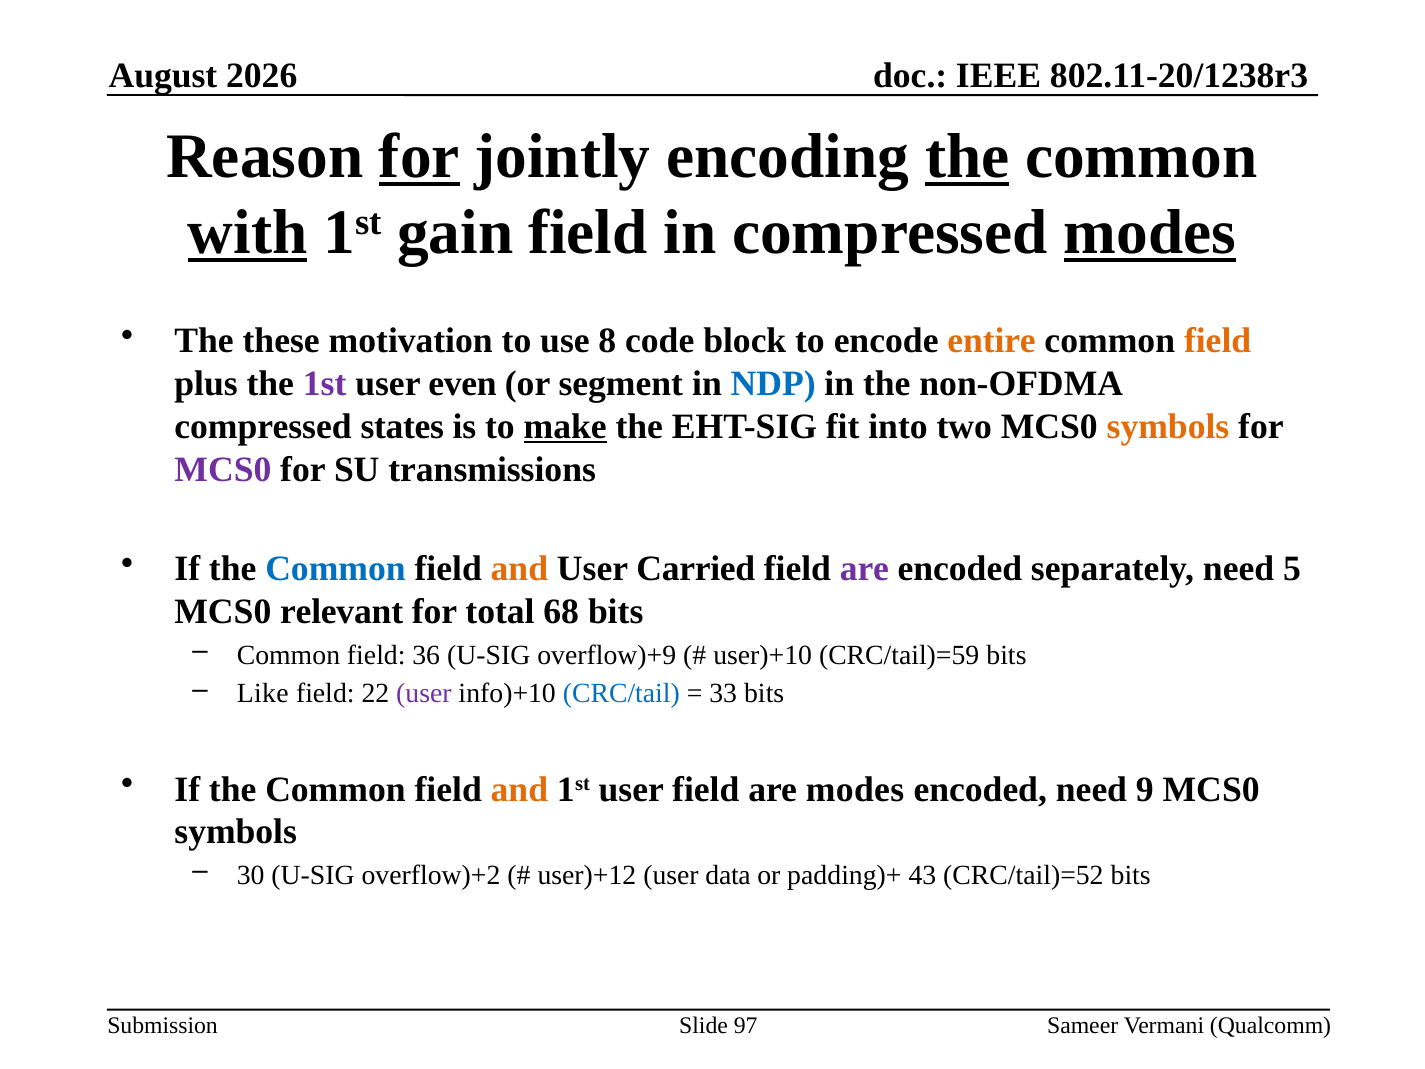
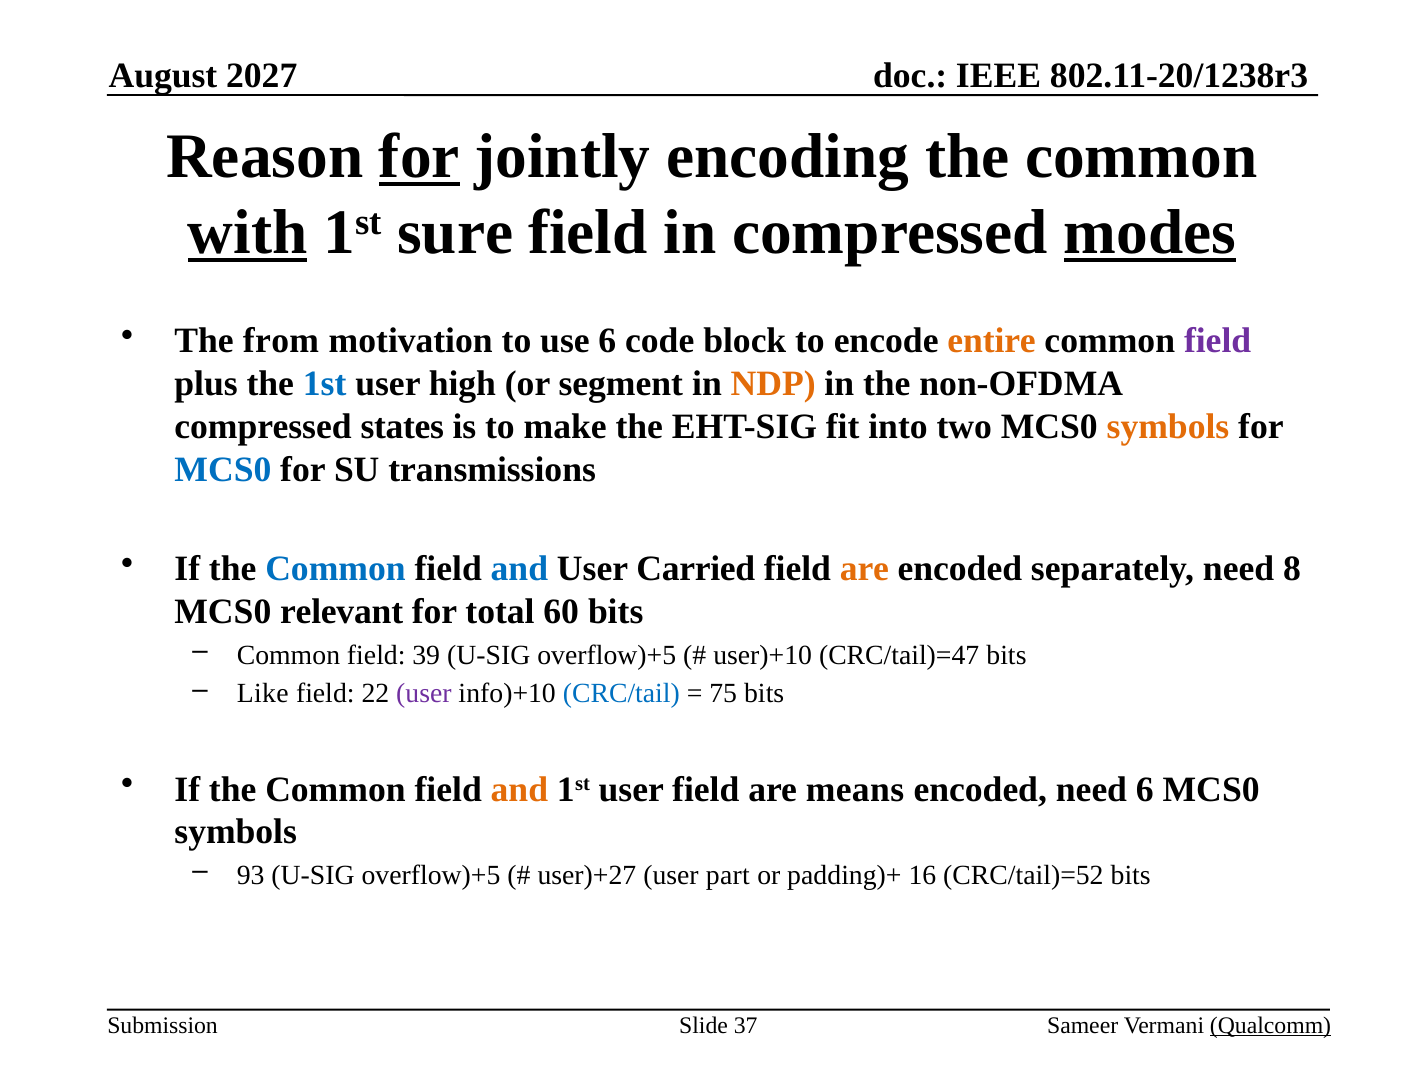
2026: 2026 -> 2027 (262, 76)
the underline: present -> none (967, 156)
gain: gain -> sure (455, 232)
these: these -> from (281, 341)
use 8: 8 -> 6 (607, 341)
field colour: orange -> purple (1218, 341)
1st colour: purple -> blue (325, 384)
even: even -> high (462, 384)
NDP colour: blue -> orange (773, 384)
make underline: present -> none (565, 427)
MCS0 colour: purple -> blue (223, 469)
and colour: orange -> blue (519, 569)
are colour: purple -> orange (864, 569)
5: 5 -> 8 (1292, 569)
68: 68 -> 60 (561, 612)
36: 36 -> 39 (426, 655)
overflow)+9: overflow)+9 -> overflow)+5 (607, 655)
CRC/tail)=59: CRC/tail)=59 -> CRC/tail)=47 (899, 655)
33: 33 -> 75 (723, 694)
are modes: modes -> means (855, 789)
need 9: 9 -> 6 (1145, 789)
30: 30 -> 93 (251, 875)
overflow)+2: overflow)+2 -> overflow)+5 (431, 875)
user)+12: user)+12 -> user)+27 (587, 875)
data: data -> part (728, 875)
43: 43 -> 16 (922, 875)
97: 97 -> 37 (746, 1025)
Qualcomm underline: none -> present (1271, 1025)
